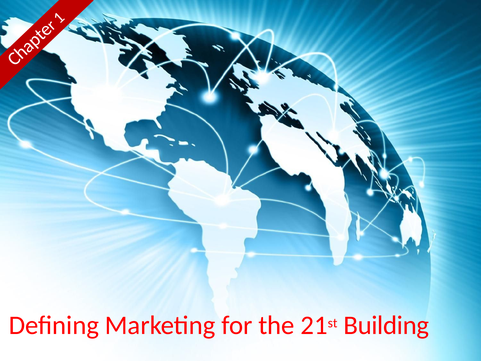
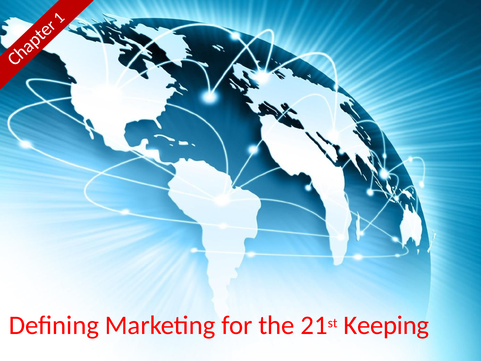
Building: Building -> Keeping (386, 325)
